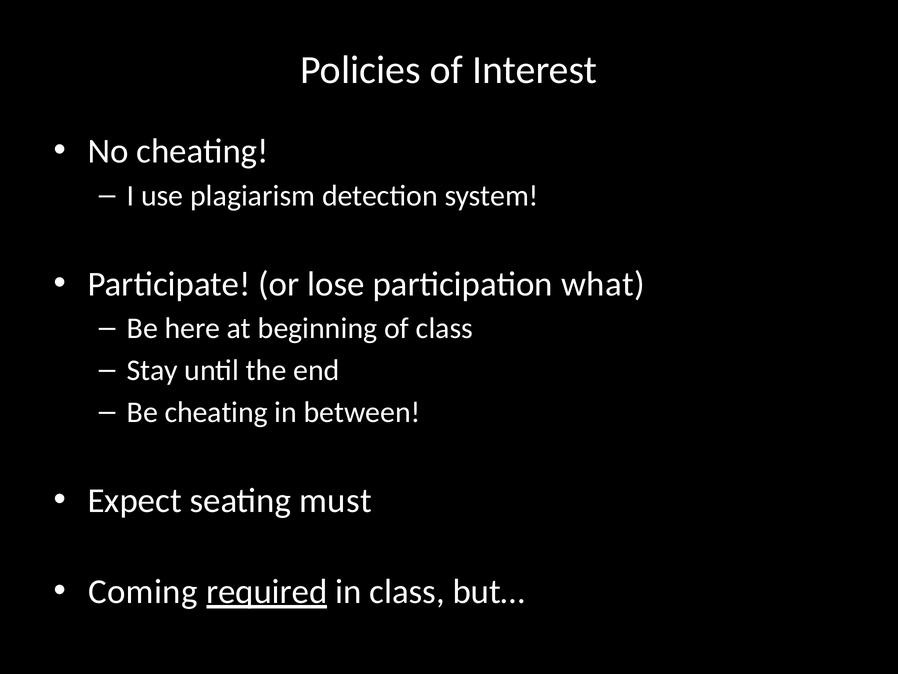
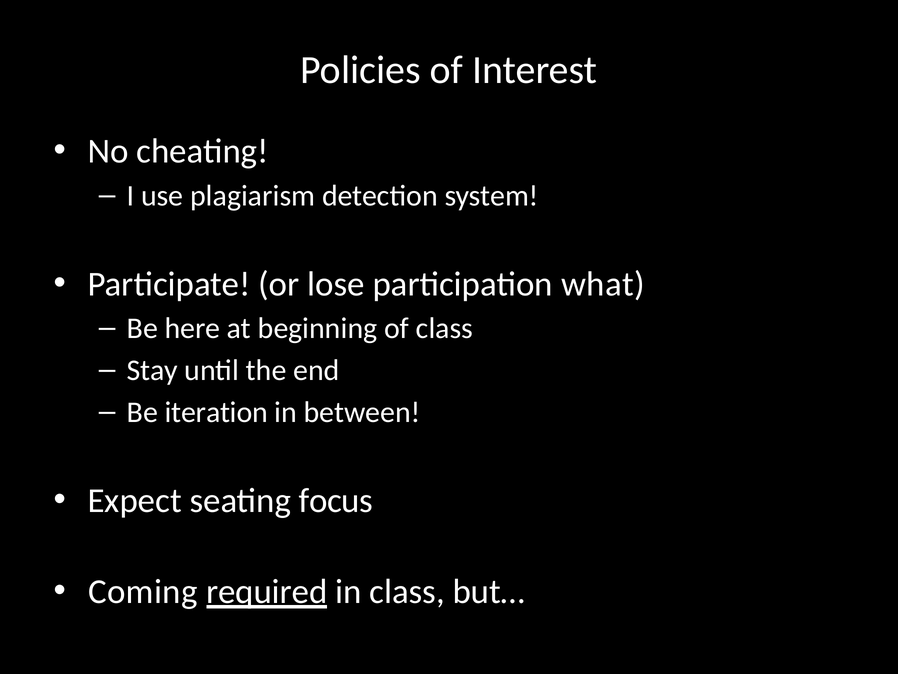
Be cheating: cheating -> iteration (216, 412)
must: must -> focus (336, 500)
